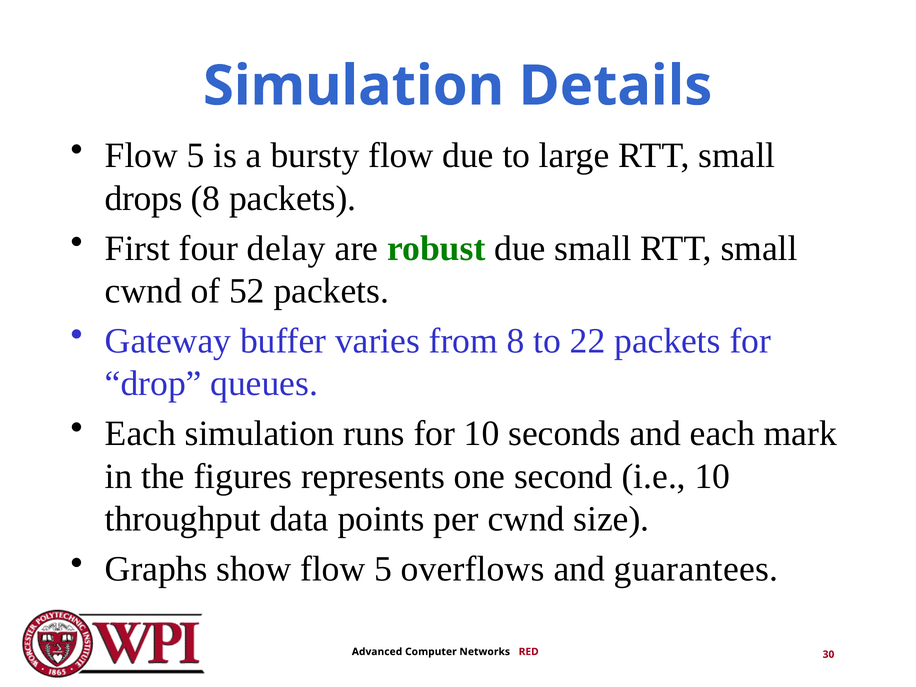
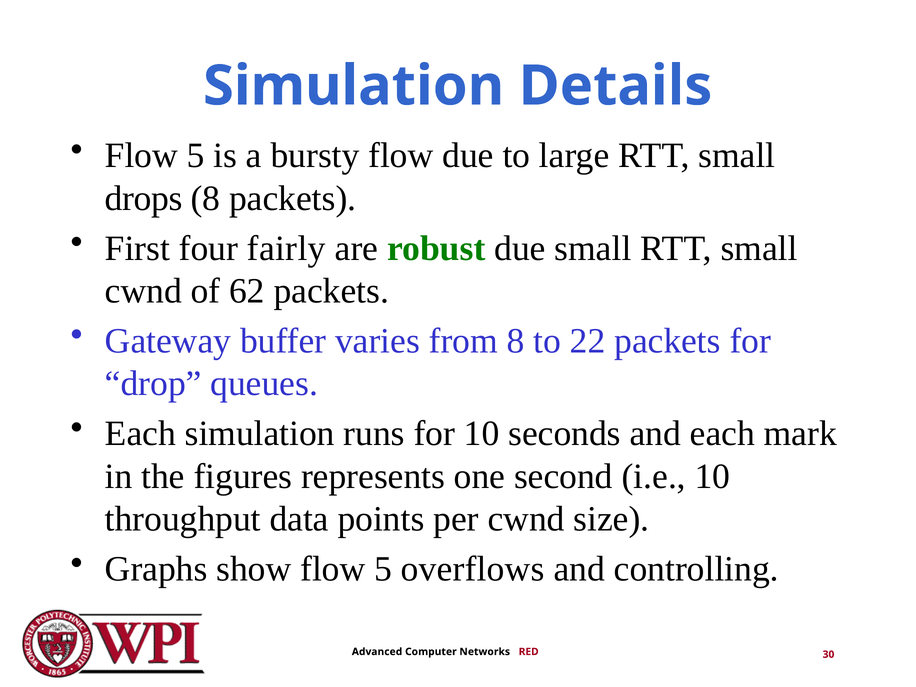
delay: delay -> fairly (286, 248)
52: 52 -> 62 (247, 291)
guarantees: guarantees -> controlling (696, 569)
